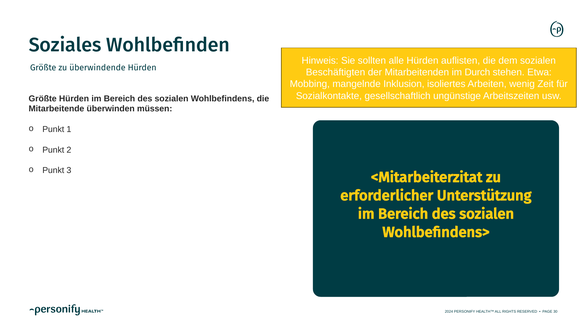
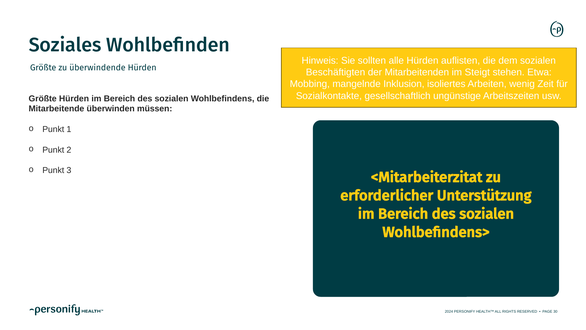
Durch: Durch -> Steigt (477, 72)
